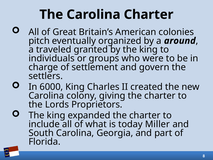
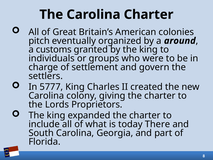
traveled: traveled -> customs (54, 50)
6000: 6000 -> 5777 (51, 87)
Miller: Miller -> There (157, 124)
